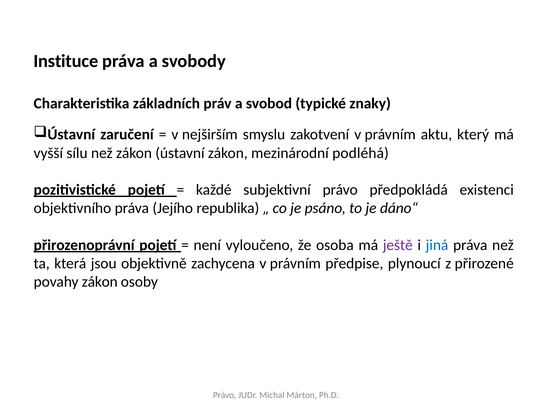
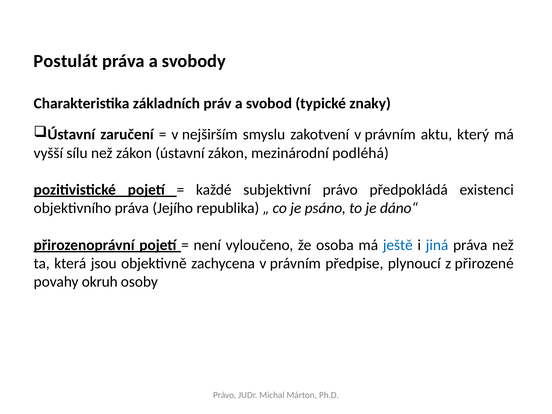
Instituce: Instituce -> Postulát (66, 61)
ještě colour: purple -> blue (398, 245)
povahy zákon: zákon -> okruh (100, 282)
